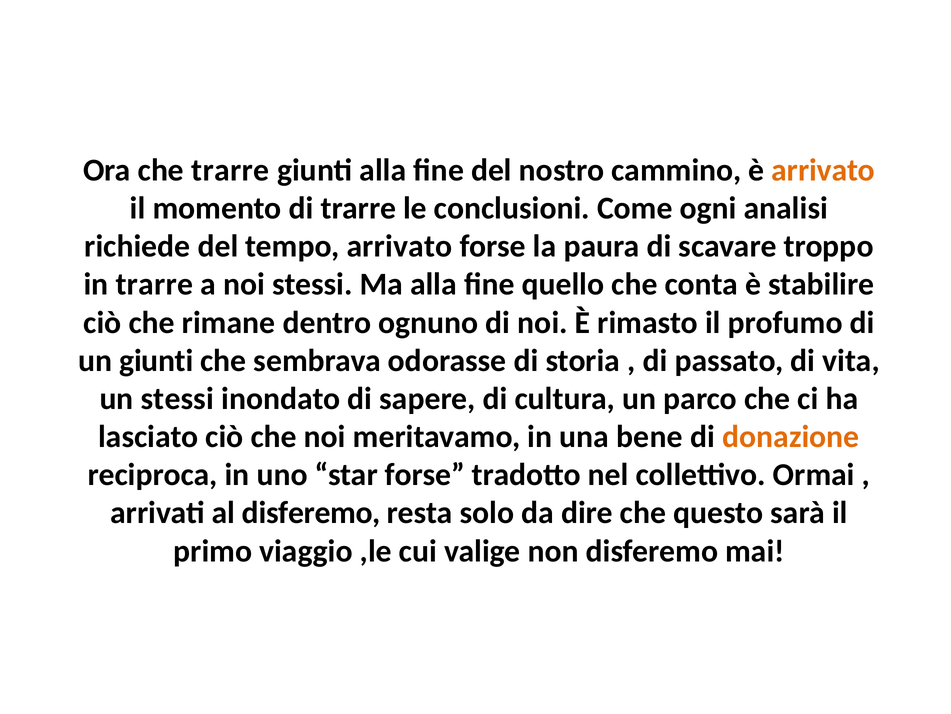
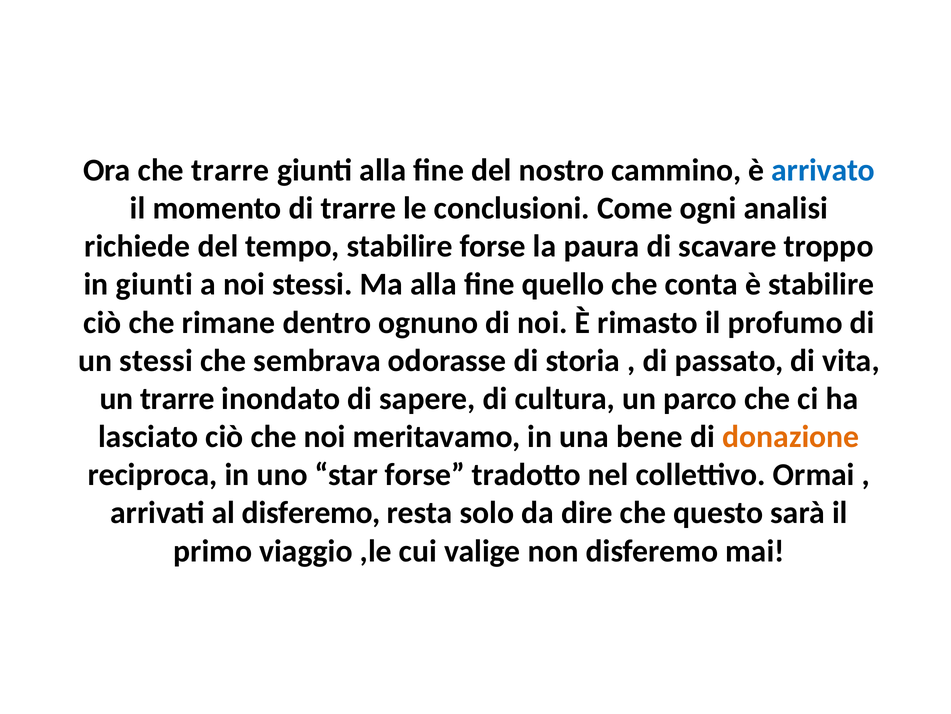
arrivato colour: orange -> blue (823, 170)
tempo arrivato: arrivato -> stabilire (400, 246)
in trarre: trarre -> giunti (154, 284)
un giunti: giunti -> stessi (156, 360)
un stessi: stessi -> trarre (178, 398)
